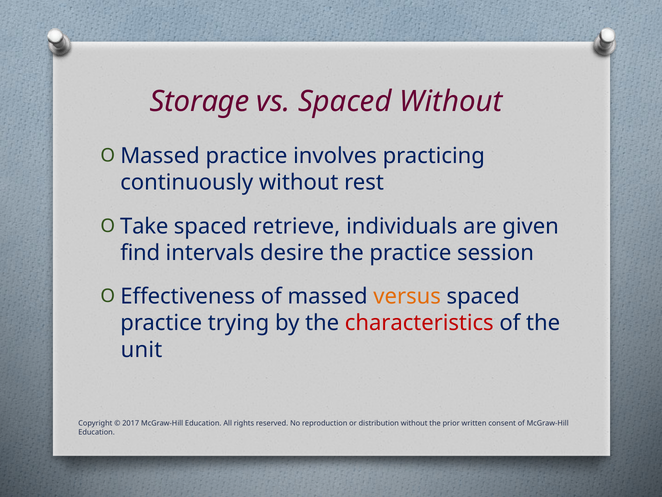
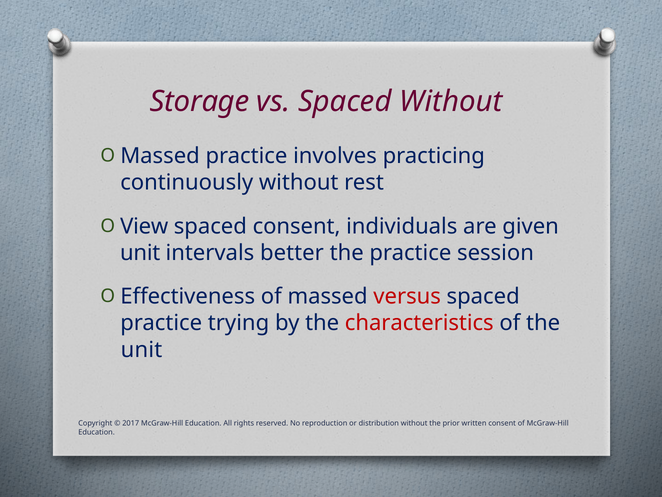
Take: Take -> View (144, 226)
spaced retrieve: retrieve -> consent (297, 226)
find: find -> unit (140, 253)
desire: desire -> better (292, 253)
versus colour: orange -> red (407, 296)
